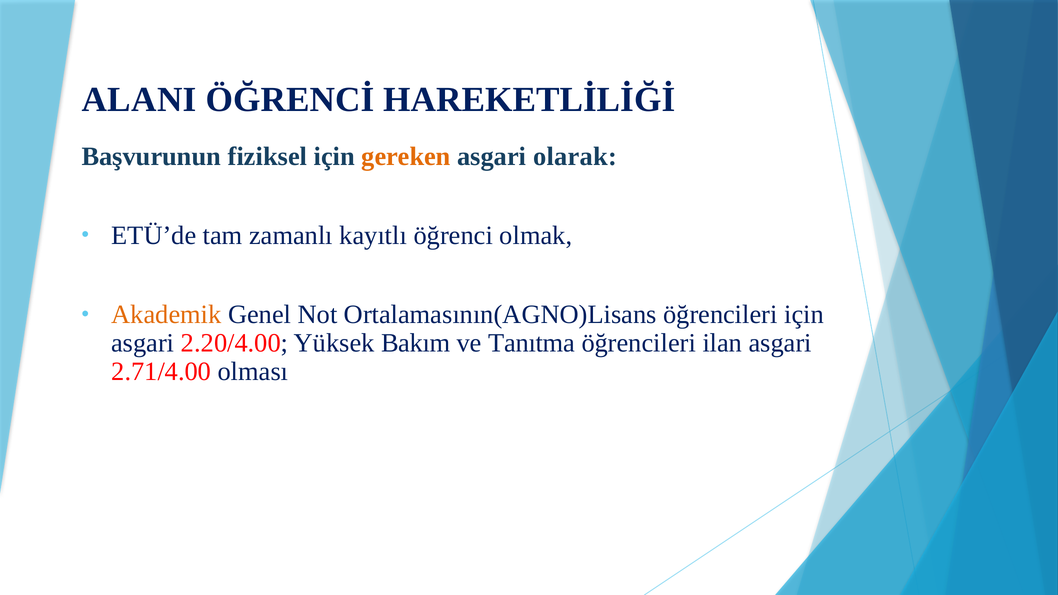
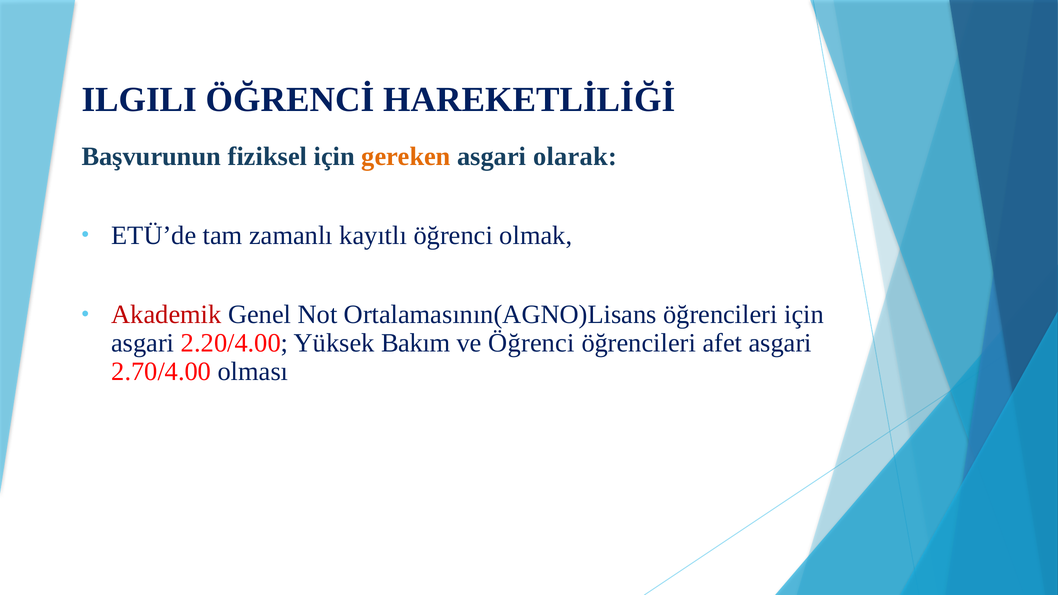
ALANI: ALANI -> ILGILI (139, 100)
Akademik colour: orange -> red (166, 315)
ve Tanıtma: Tanıtma -> Öğrenci (531, 343)
ilan: ilan -> afet (722, 343)
2.71/4.00: 2.71/4.00 -> 2.70/4.00 (161, 372)
